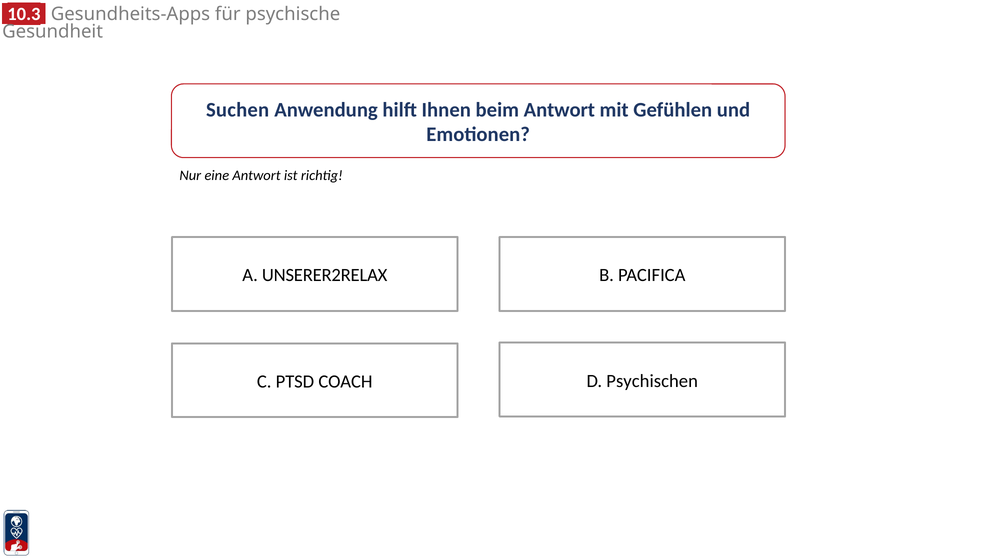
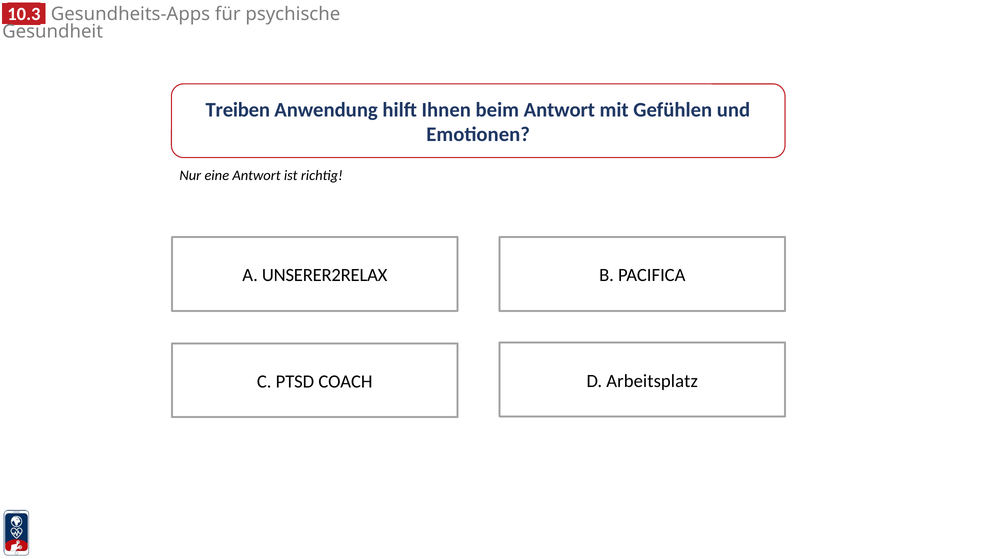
Suchen: Suchen -> Treiben (238, 110)
Psychischen: Psychischen -> Arbeitsplatz (652, 381)
